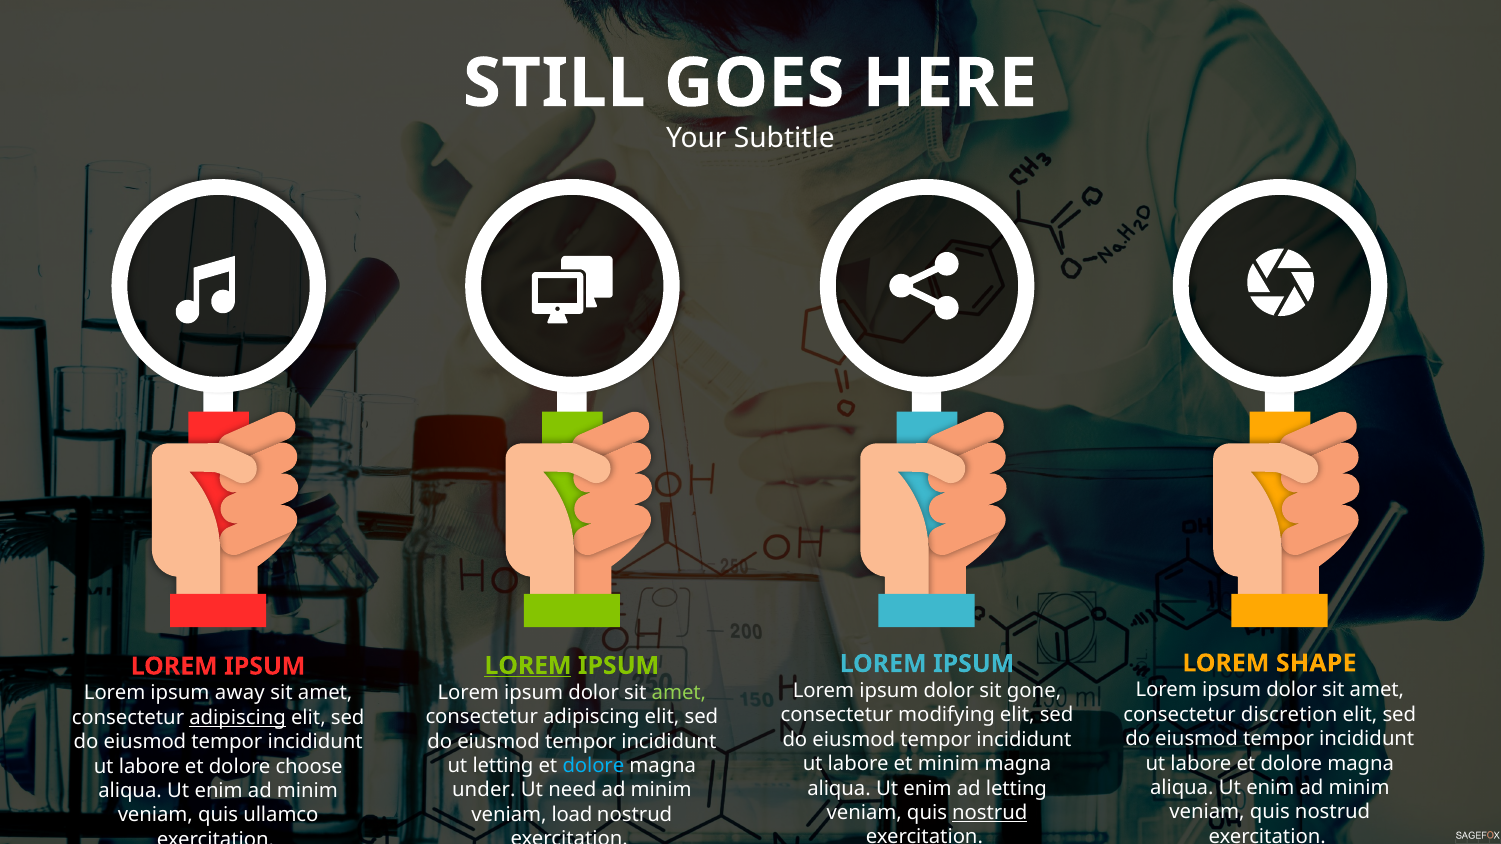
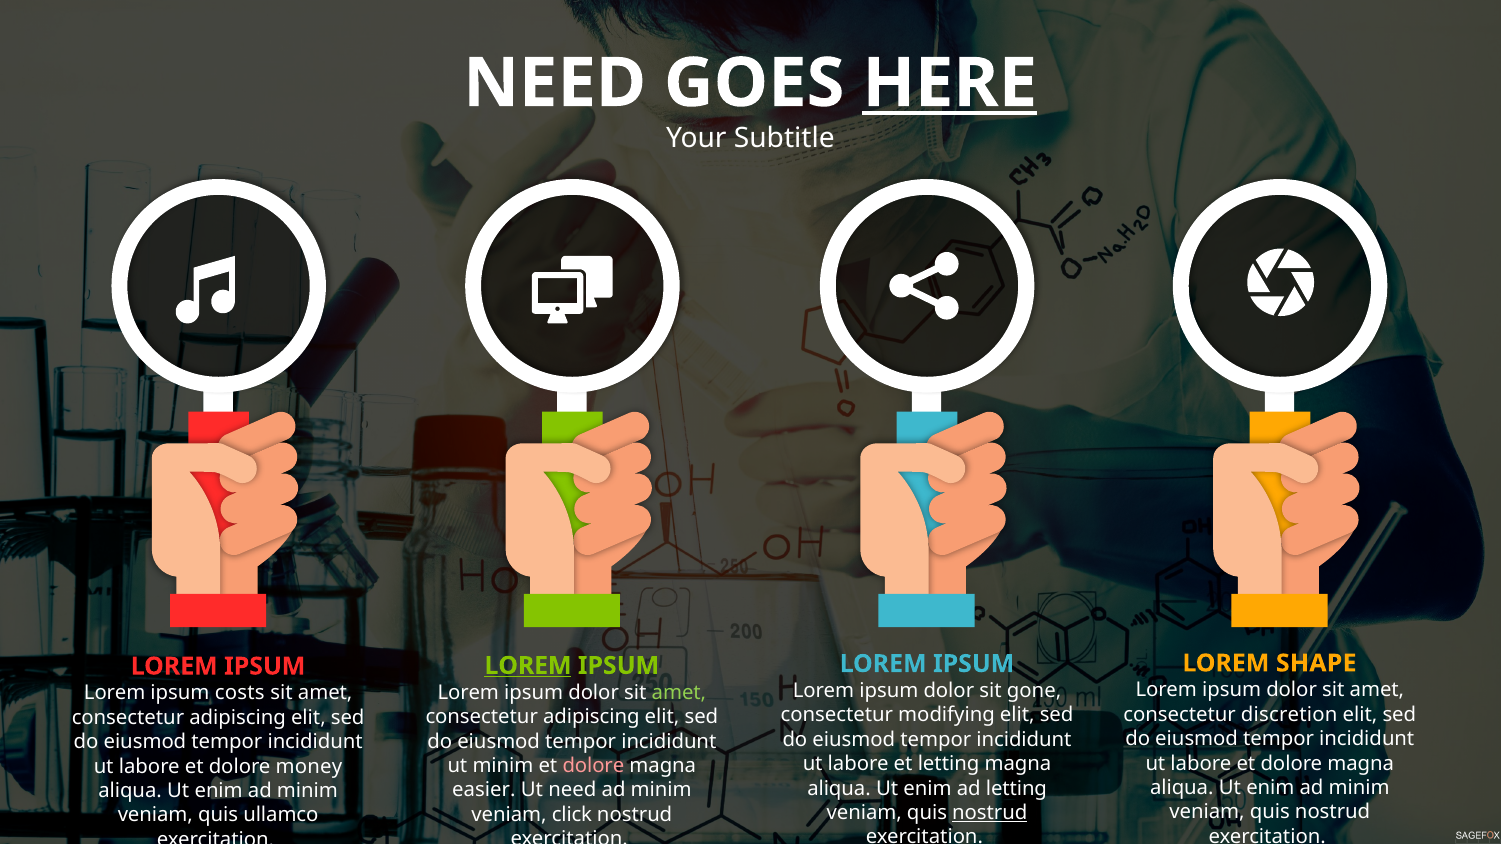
STILL: STILL -> NEED (555, 83)
HERE underline: none -> present (950, 83)
away: away -> costs (240, 693)
adipiscing underline: present -> none (238, 718)
et minim: minim -> letting (949, 764)
ut letting: letting -> minim (503, 766)
dolore colour: light blue -> pink (593, 766)
choose: choose -> money (309, 767)
under: under -> easier (484, 790)
load: load -> click (572, 815)
